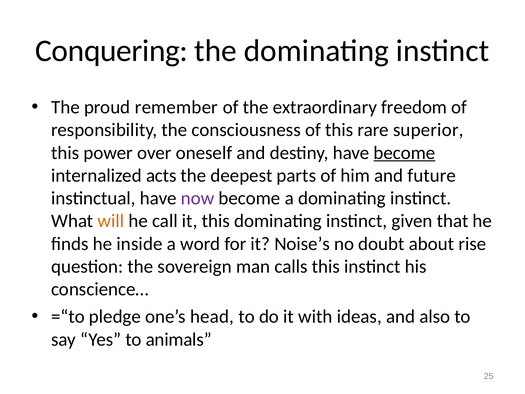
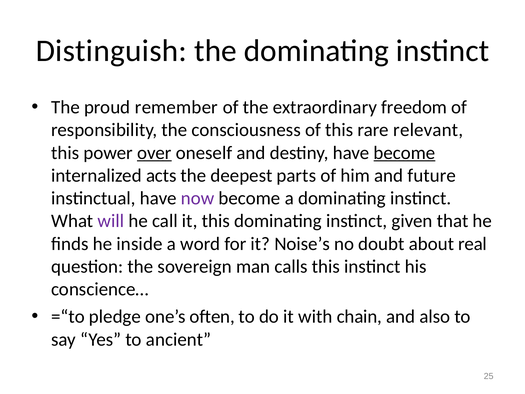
Conquering: Conquering -> Distinguish (111, 51)
superior: superior -> relevant (428, 130)
over underline: none -> present (154, 153)
will colour: orange -> purple (111, 221)
rise: rise -> real (473, 244)
head: head -> often (212, 316)
ideas: ideas -> chain (359, 316)
animals: animals -> ancient (179, 339)
